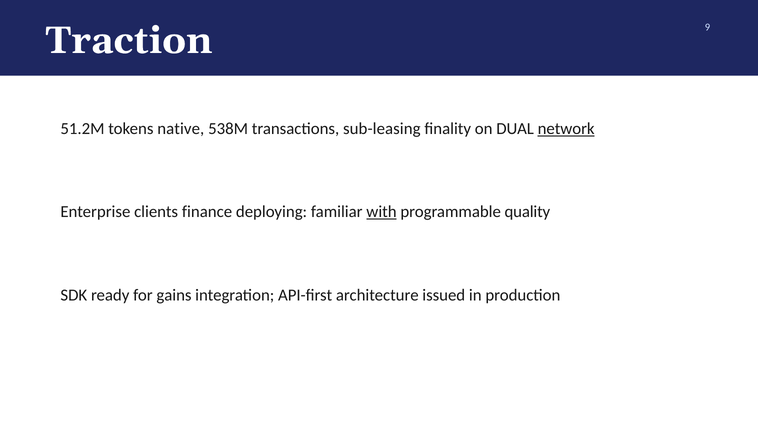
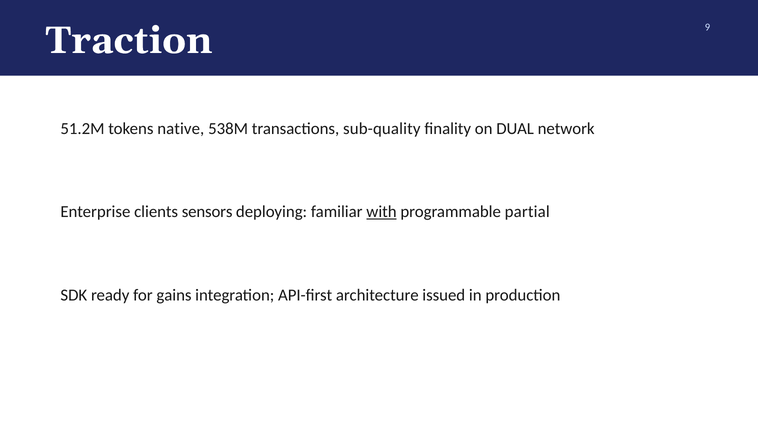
sub-leasing: sub-leasing -> sub-quality (382, 129)
network underline: present -> none (566, 129)
finance: finance -> sensors (207, 212)
quality: quality -> partial (527, 212)
